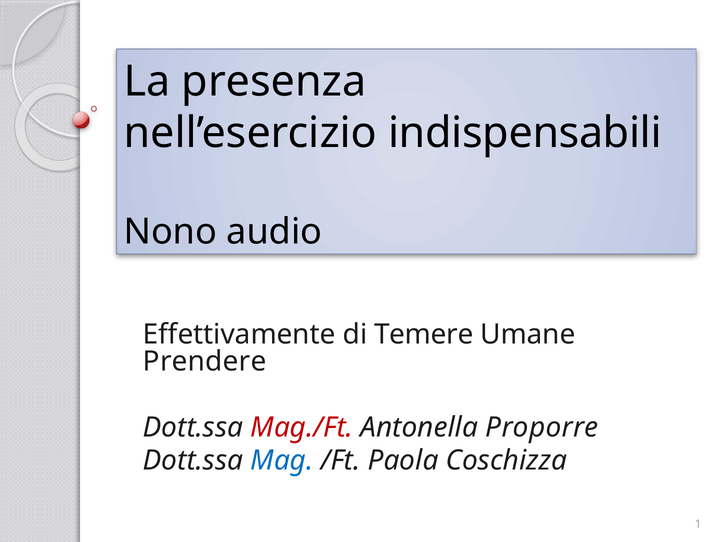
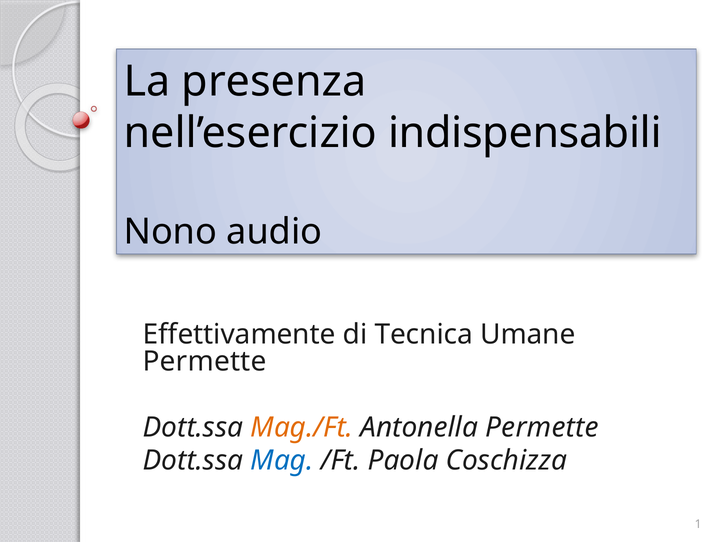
Temere: Temere -> Tecnica (424, 334)
Prendere: Prendere -> Permette (205, 361)
Mag./Ft colour: red -> orange (302, 427)
Antonella Proporre: Proporre -> Permette (542, 427)
